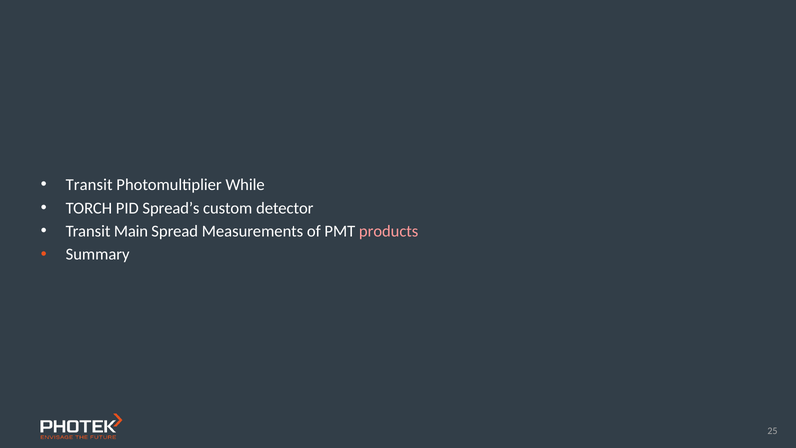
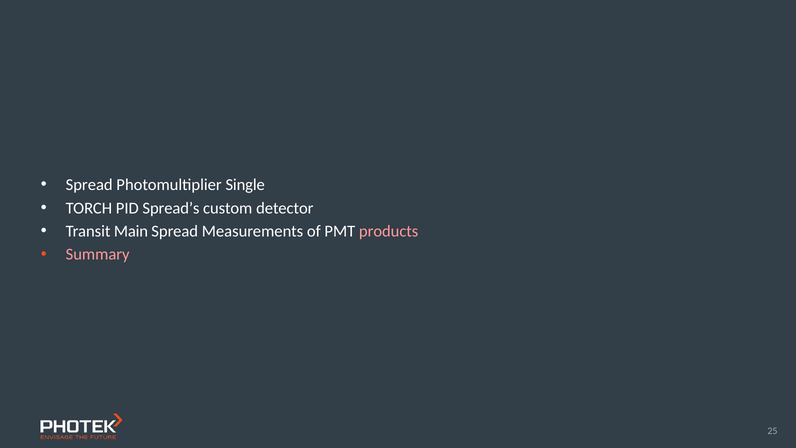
Transit: Transit -> Spread (89, 185)
While: While -> Single (245, 185)
Summary colour: white -> pink (98, 254)
